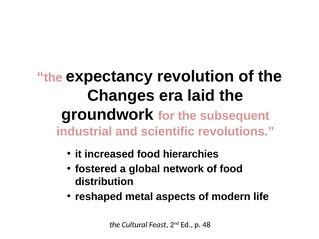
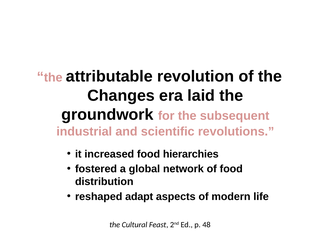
expectancy: expectancy -> attributable (109, 77)
metal: metal -> adapt (139, 197)
